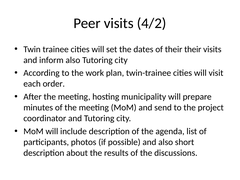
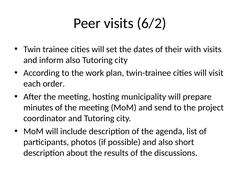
4/2: 4/2 -> 6/2 (152, 23)
their their: their -> with (193, 49)
